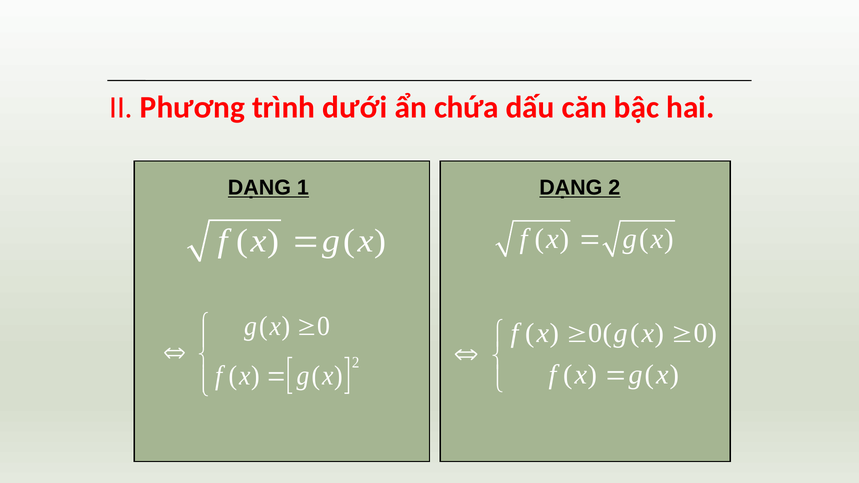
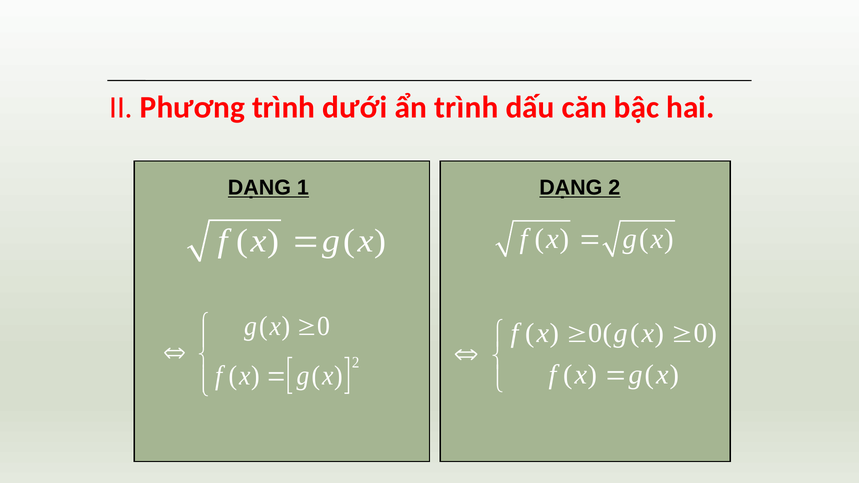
ẩn chứa: chứa -> trình (466, 108)
